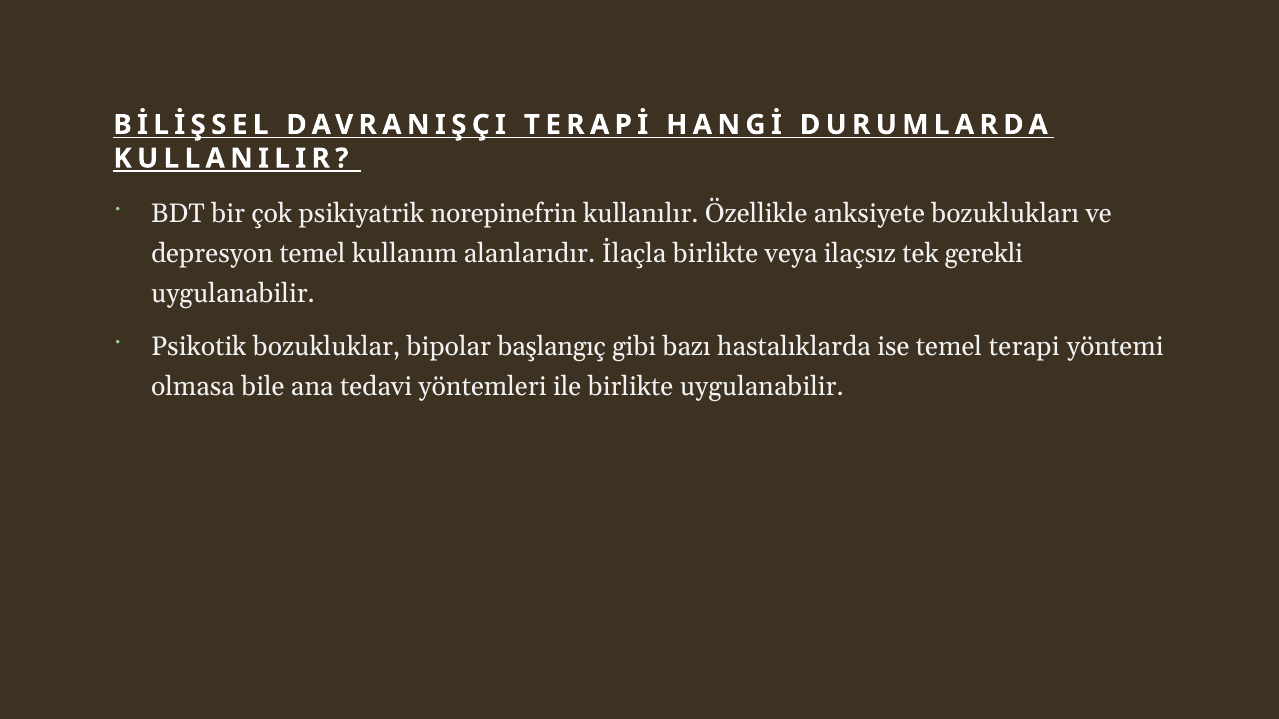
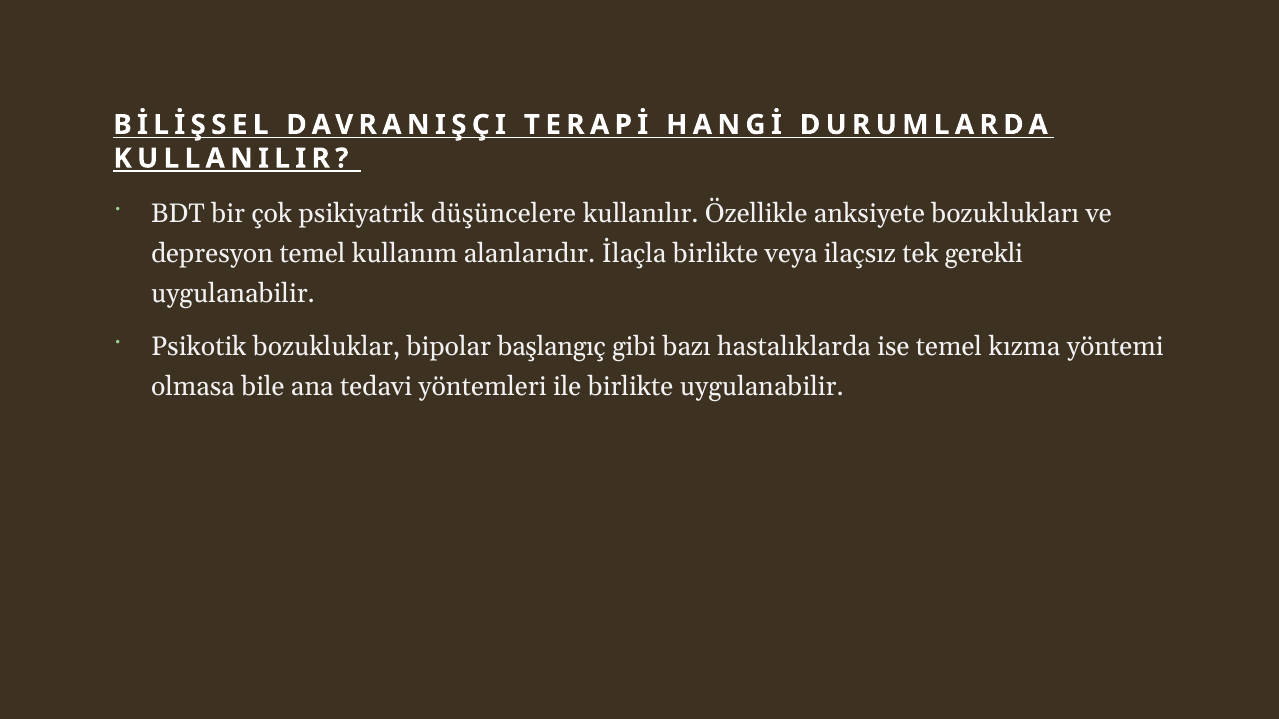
norepinefrin: norepinefrin -> düşüncelere (503, 214)
terapi: terapi -> kızma (1024, 347)
